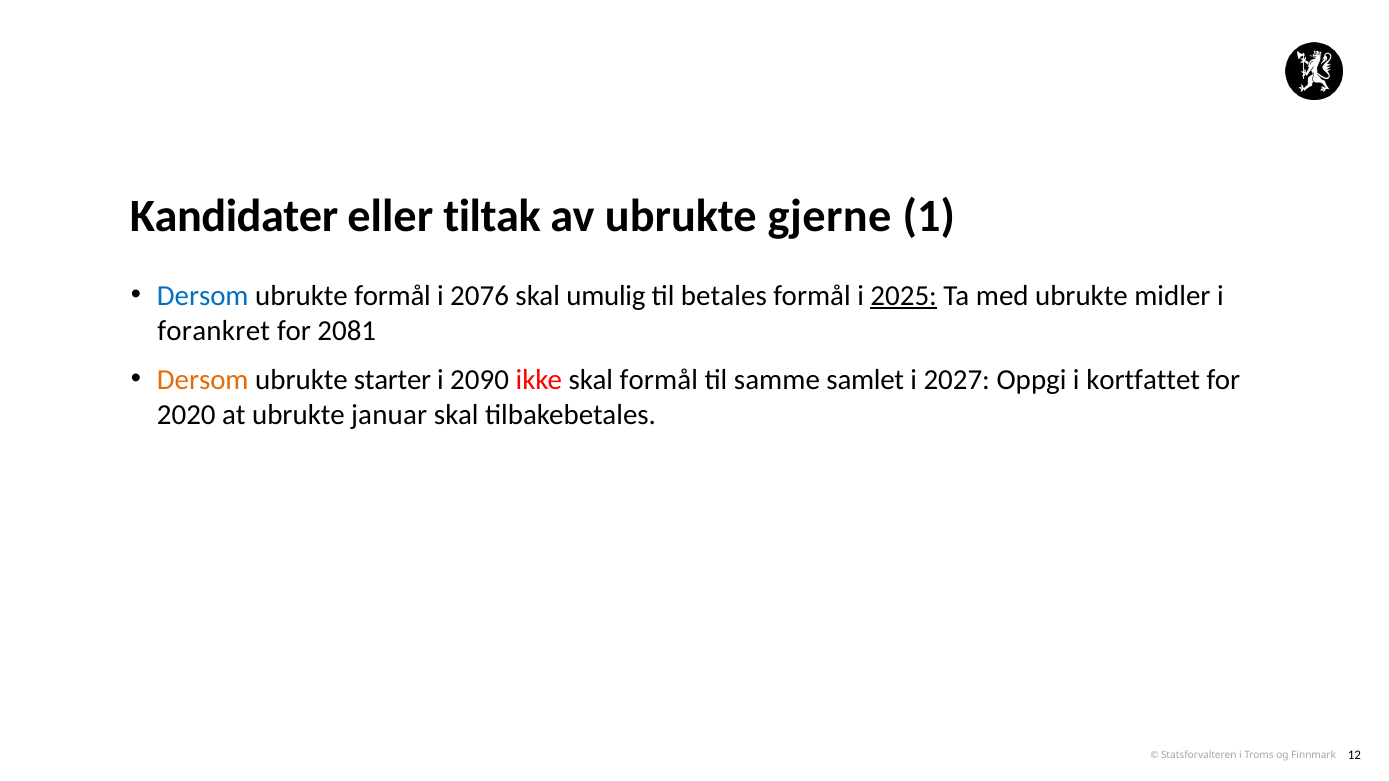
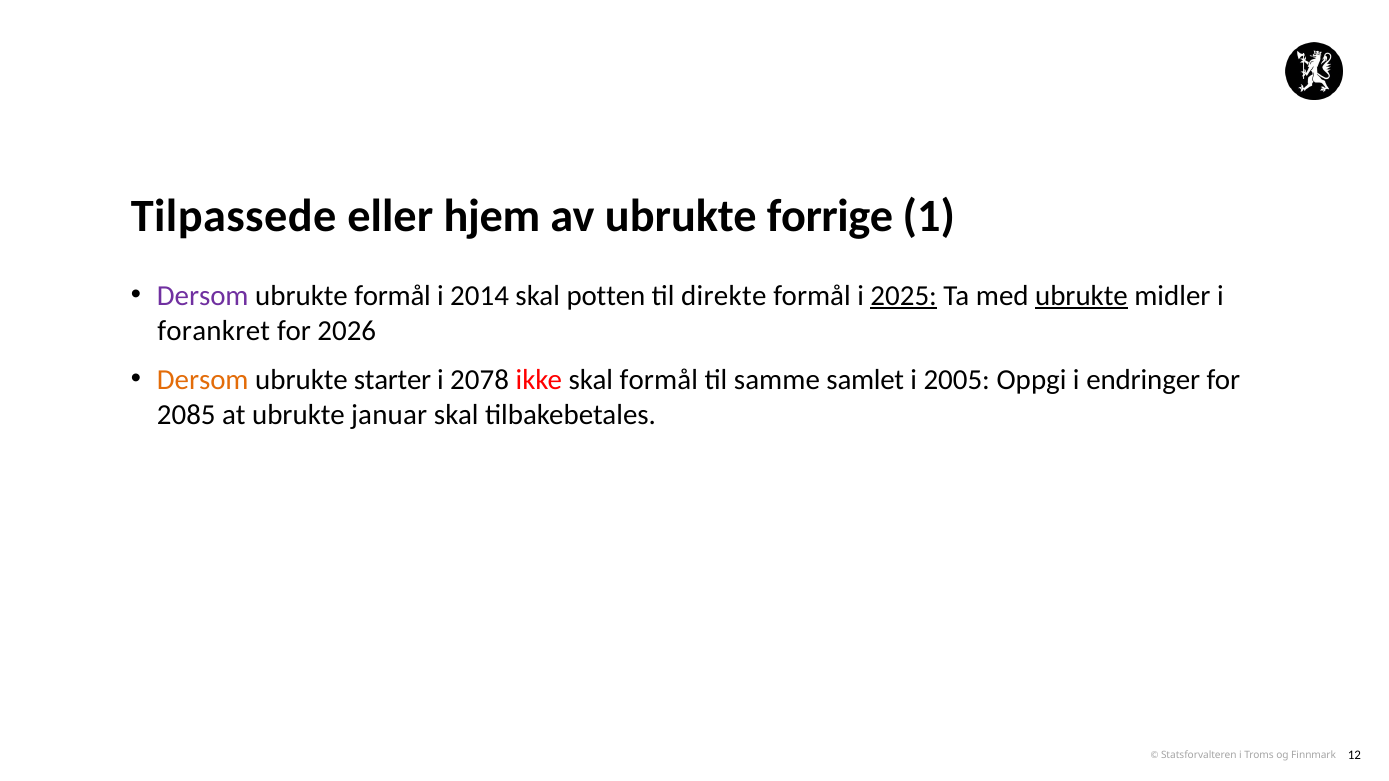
Kandidater: Kandidater -> Tilpassede (234, 216)
tiltak: tiltak -> hjem (492, 216)
gjerne: gjerne -> forrige (830, 216)
Dersom colour: blue -> purple (203, 296)
2076: 2076 -> 2014 (480, 296)
umulig: umulig -> potten (606, 296)
betales: betales -> direkte (724, 296)
ubrukte underline: none -> present (1081, 296)
2081: 2081 -> 2026 (347, 331)
2090: 2090 -> 2078 (480, 380)
2027: 2027 -> 2005 (957, 380)
kortfattet: kortfattet -> endringer (1143, 380)
2020: 2020 -> 2085 (186, 415)
